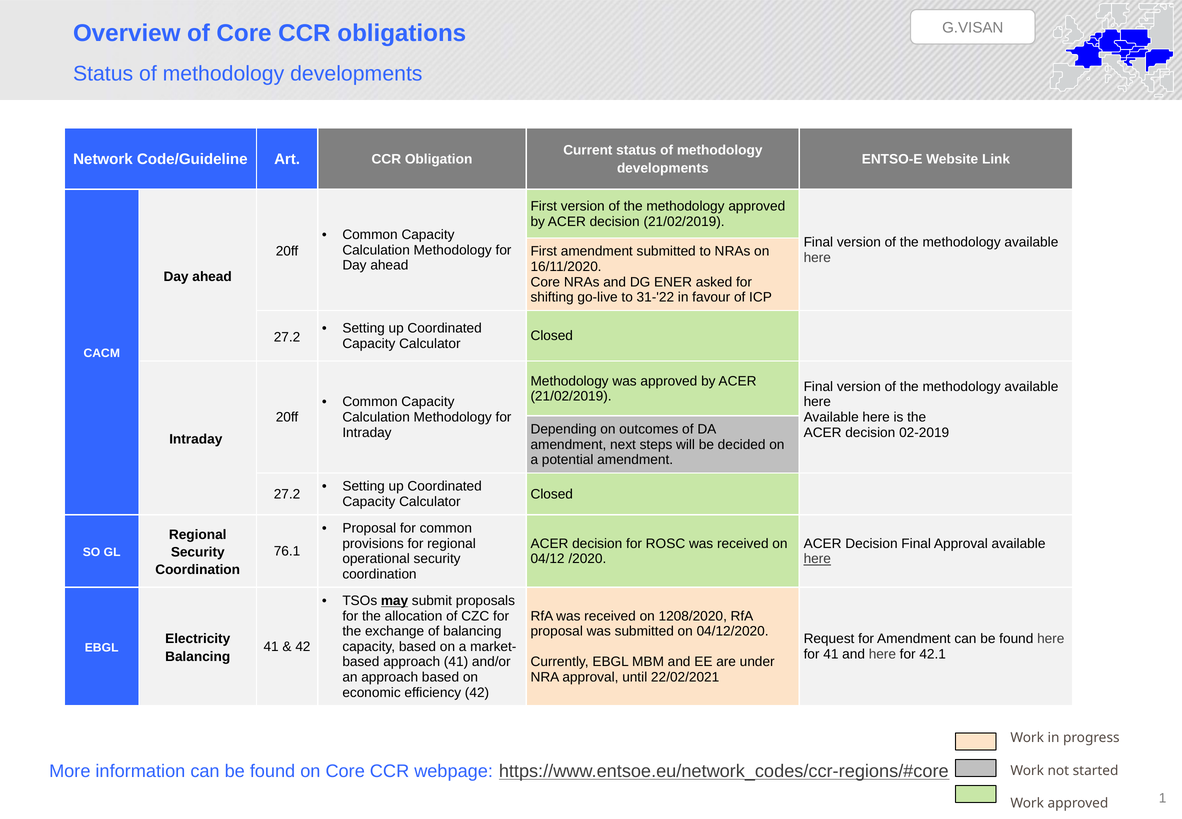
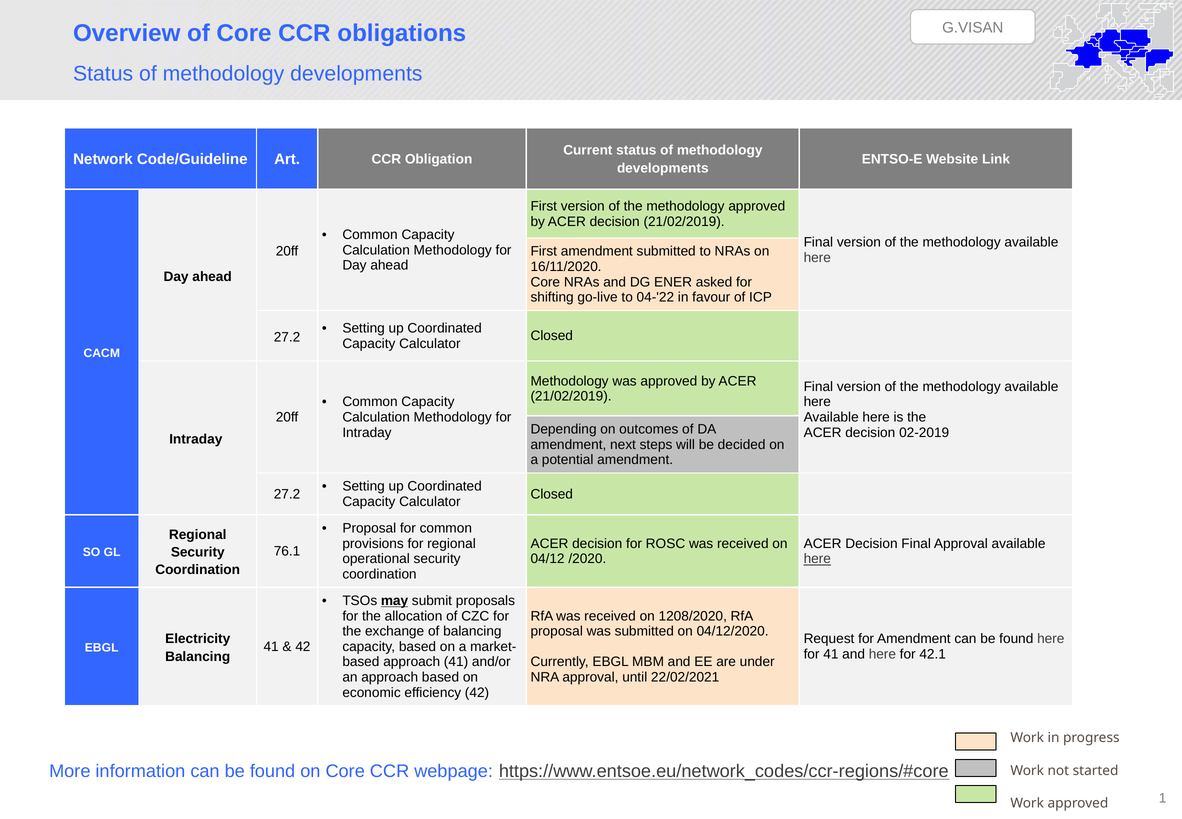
31-'22: 31-'22 -> 04-'22 (655, 297)
